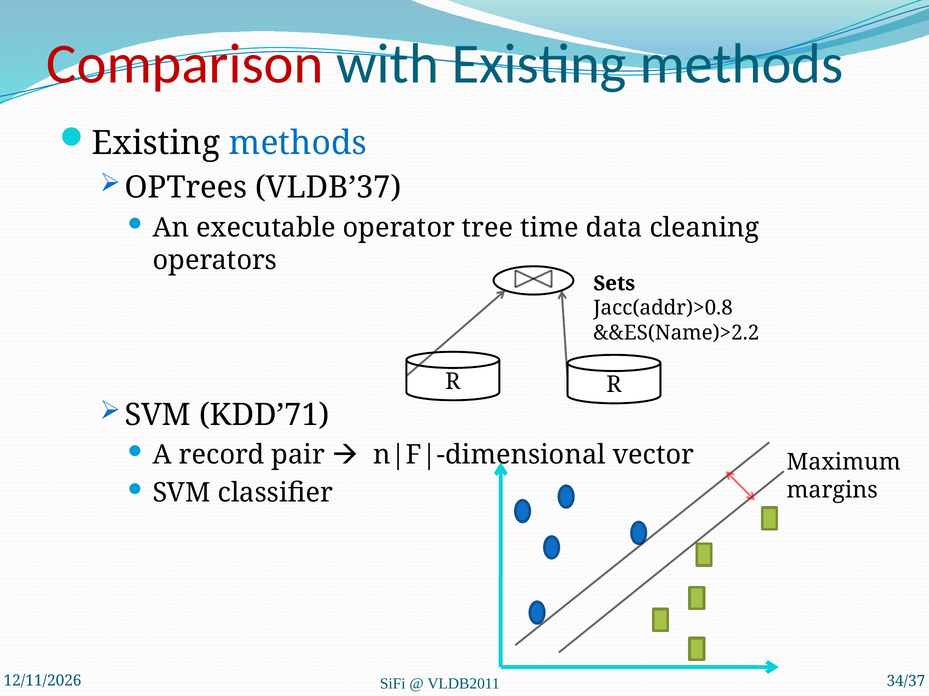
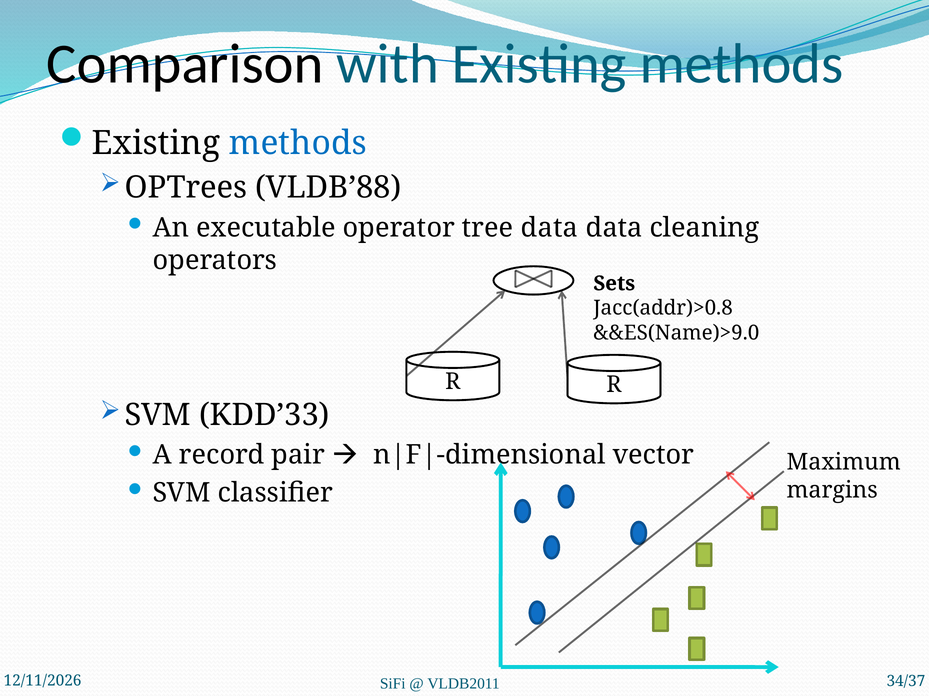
Comparison colour: red -> black (185, 64)
VLDB’37: VLDB’37 -> VLDB’88 (328, 188)
tree time: time -> data (549, 228)
&&ES(Name)>2.2: &&ES(Name)>2.2 -> &&ES(Name)>9.0 (676, 333)
KDD’71: KDD’71 -> KDD’33 (264, 416)
